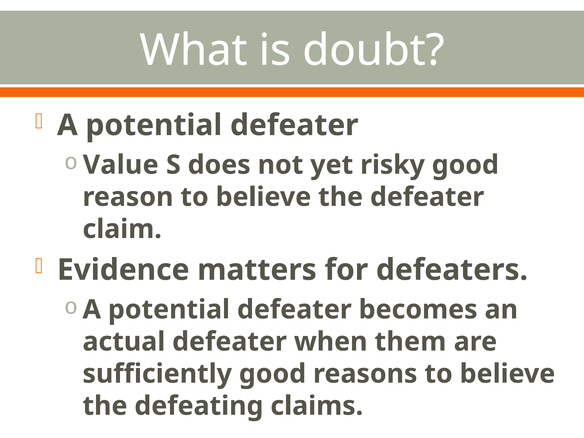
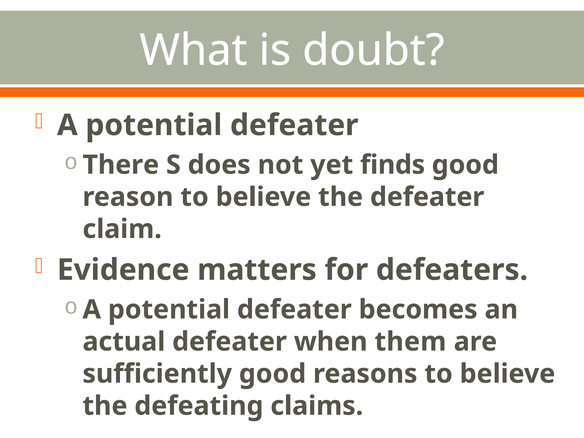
Value: Value -> There (121, 165)
risky: risky -> finds (393, 165)
